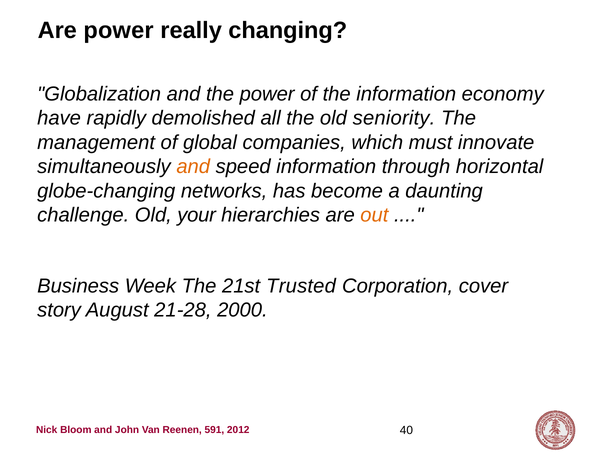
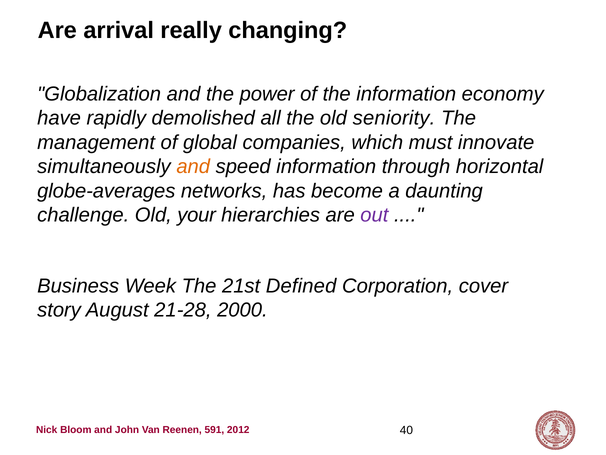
Are power: power -> arrival (119, 30)
globe-changing: globe-changing -> globe-averages (106, 191)
out colour: orange -> purple (374, 215)
Trusted: Trusted -> Defined (301, 286)
